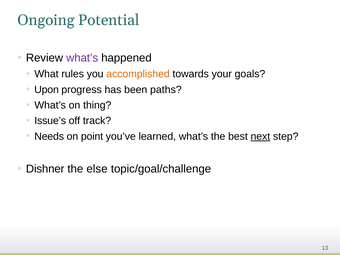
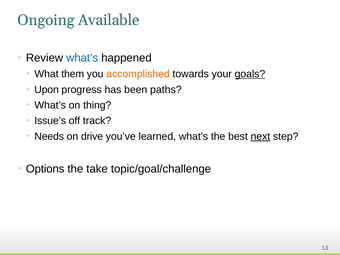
Potential: Potential -> Available (109, 20)
what’s colour: purple -> blue (82, 58)
rules: rules -> them (73, 74)
goals underline: none -> present (250, 74)
point: point -> drive (92, 136)
Dishner: Dishner -> Options (45, 169)
else: else -> take (97, 169)
